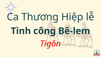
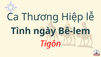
công: công -> ngày (45, 31)
